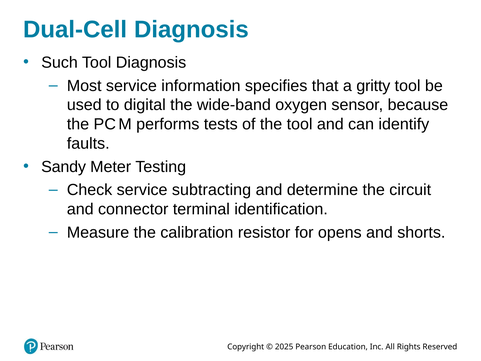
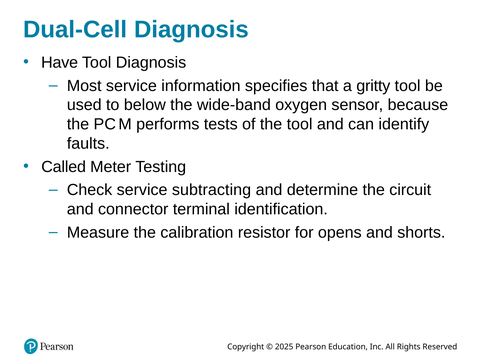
Such: Such -> Have (60, 62)
digital: digital -> below (145, 105)
Sandy: Sandy -> Called (64, 167)
